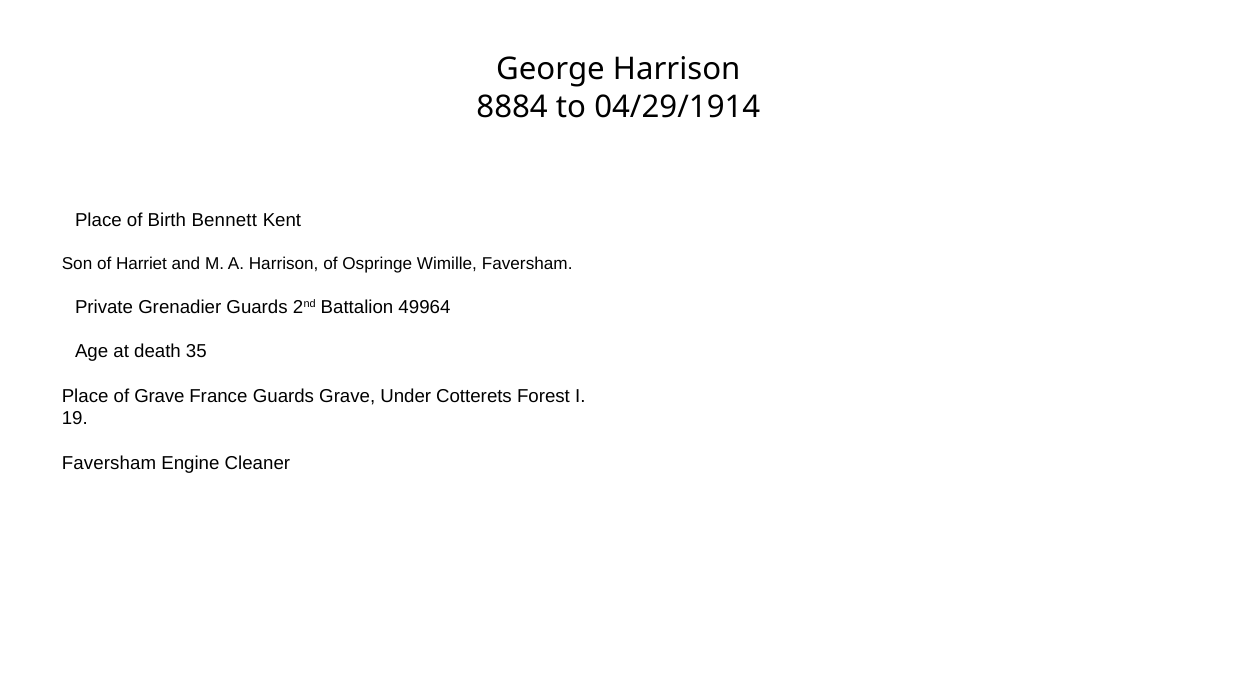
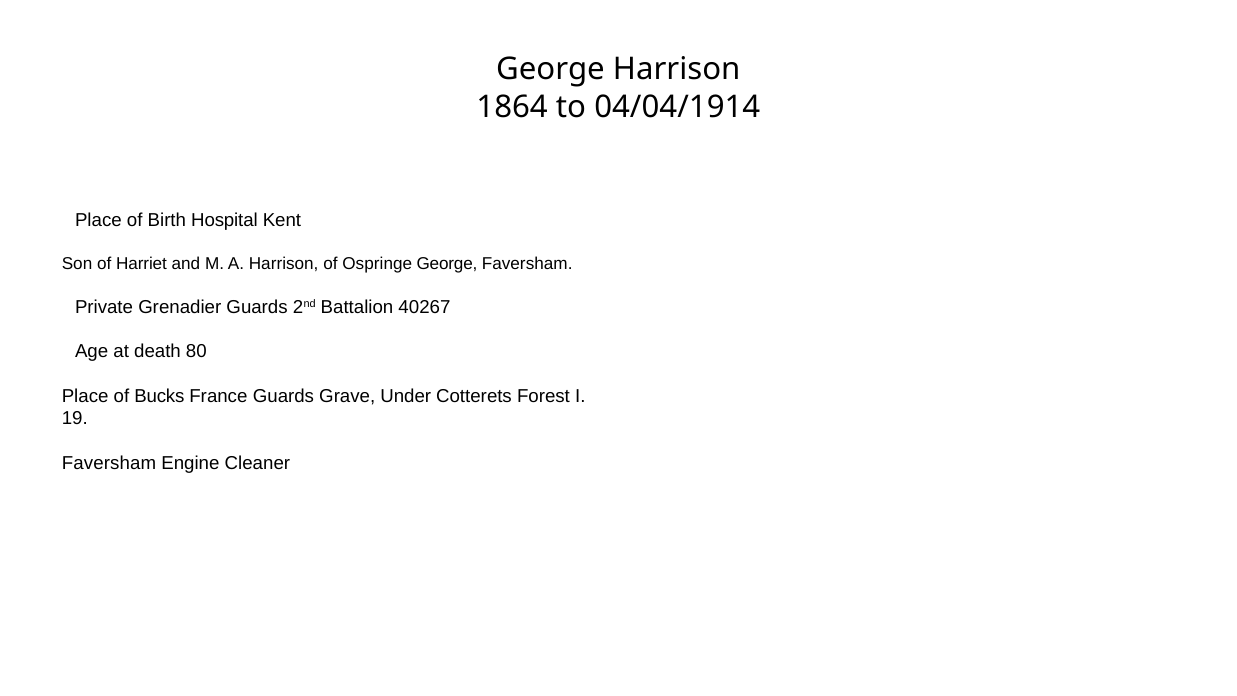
8884: 8884 -> 1864 (512, 107)
04/29/1914: 04/29/1914 -> 04/04/1914 (677, 107)
Bennett: Bennett -> Hospital (224, 220)
Ospringe Wimille: Wimille -> George (447, 263)
49964: 49964 -> 40267 (424, 307)
35: 35 -> 80 (196, 352)
of Grave: Grave -> Bucks (159, 396)
